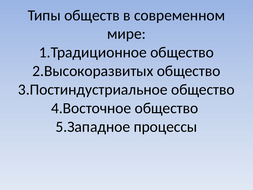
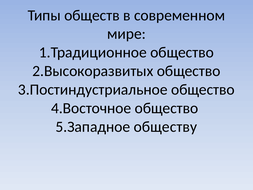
процессы: процессы -> обществу (165, 127)
